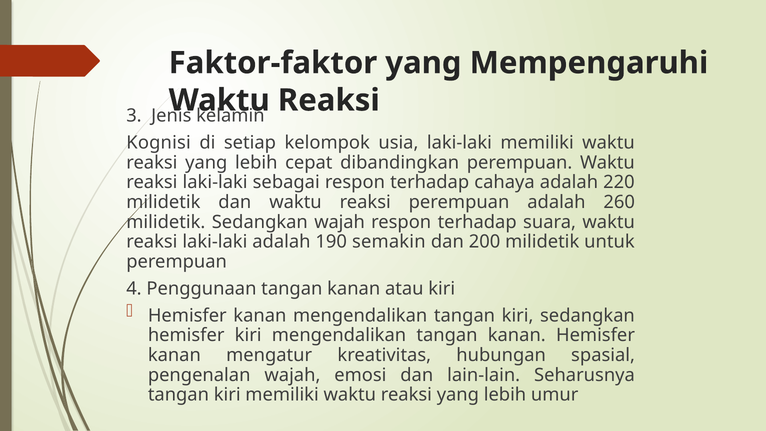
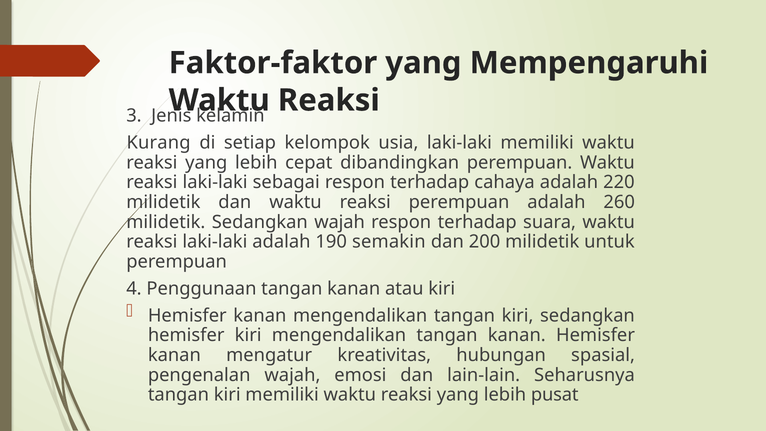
Kognisi: Kognisi -> Kurang (159, 143)
umur: umur -> pusat (555, 395)
